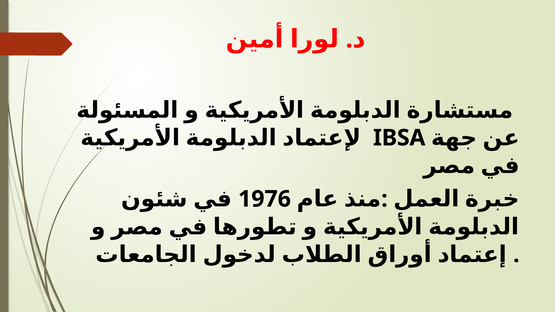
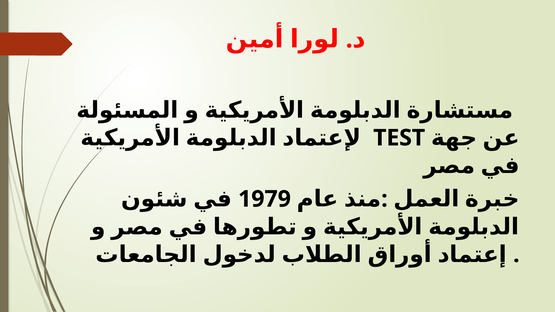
IBSA: IBSA -> TEST (399, 138)
1976: 1976 -> 1979 (264, 199)
